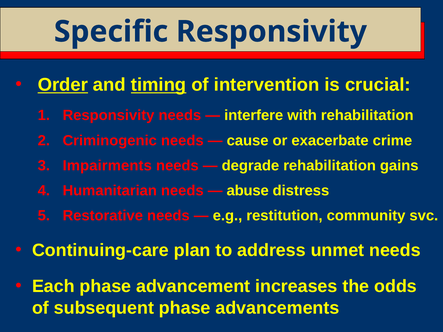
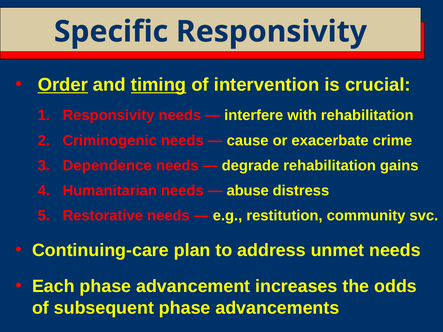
Impairments: Impairments -> Dependence (107, 166)
